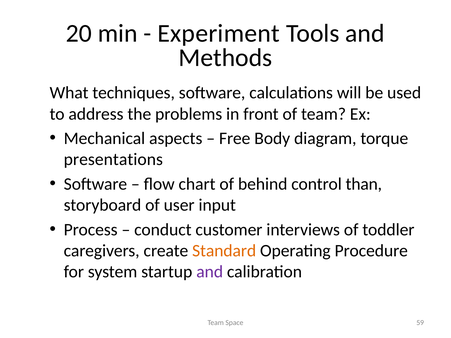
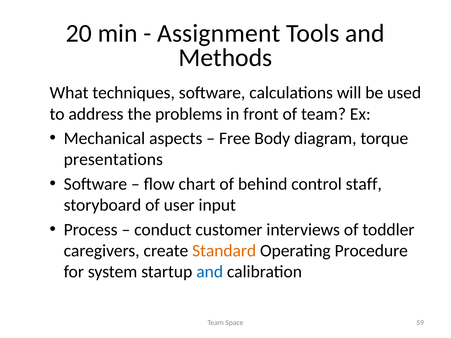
Experiment: Experiment -> Assignment (219, 33)
than: than -> staff (364, 184)
and colour: purple -> blue (210, 272)
